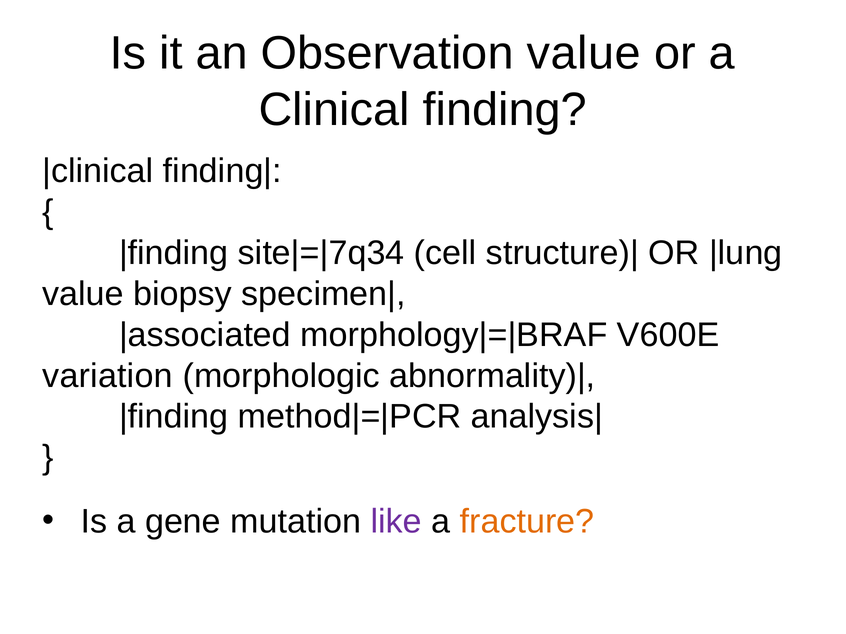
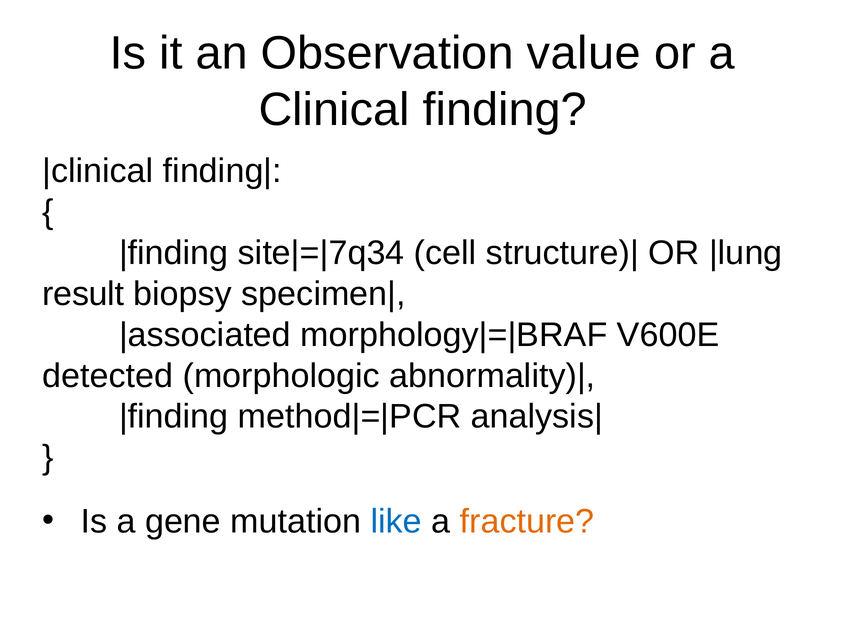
value: value -> result (83, 294)
variation: variation -> detected (108, 376)
like colour: purple -> blue (396, 522)
